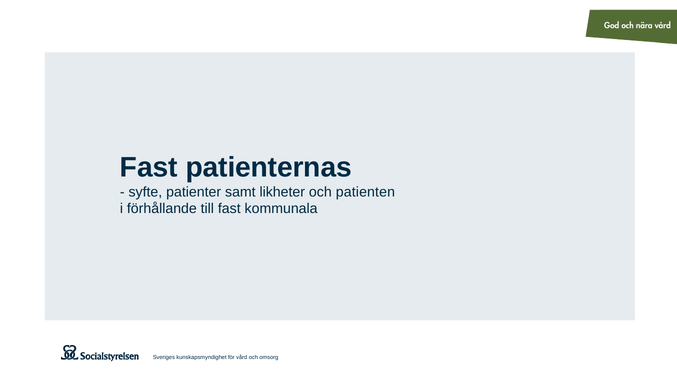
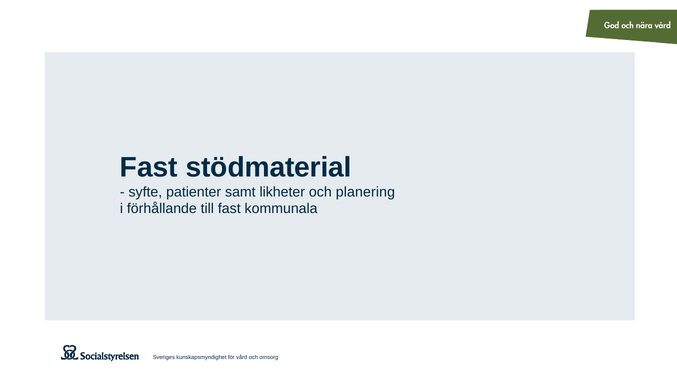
patienternas: patienternas -> stödmaterial (269, 167)
patienten: patienten -> planering (365, 192)
